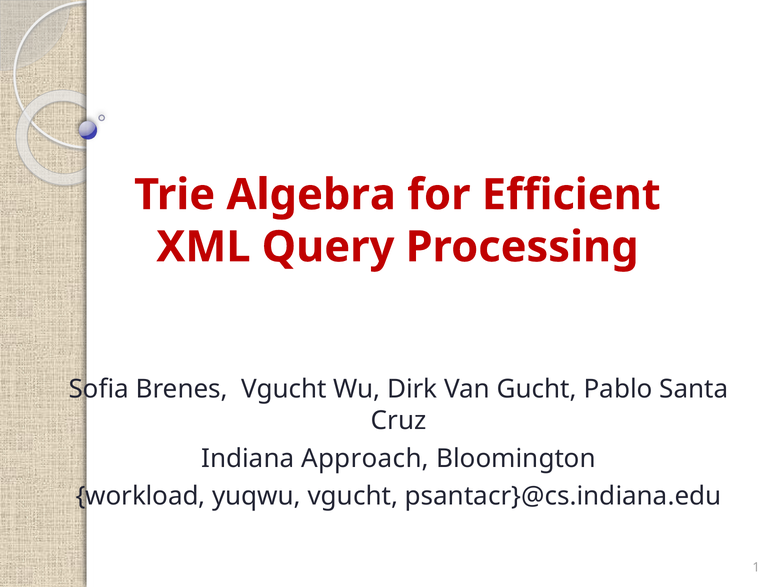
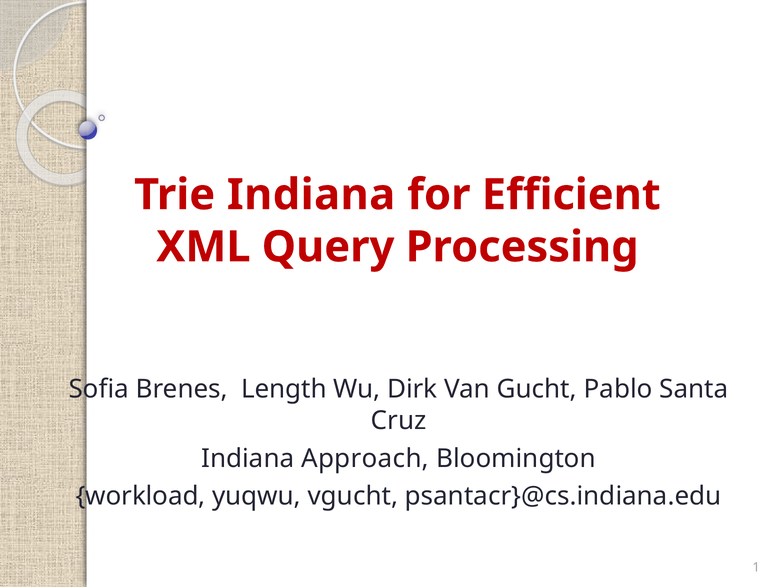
Trie Algebra: Algebra -> Indiana (311, 195)
Brenes Vgucht: Vgucht -> Length (284, 389)
